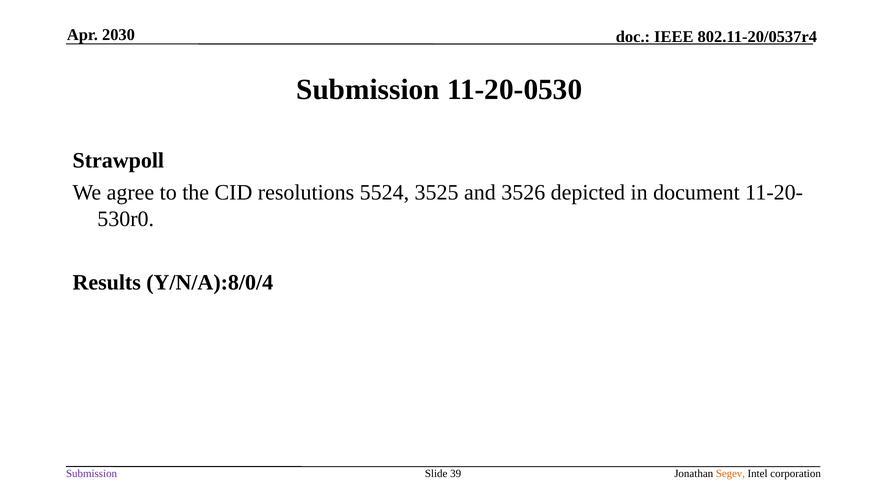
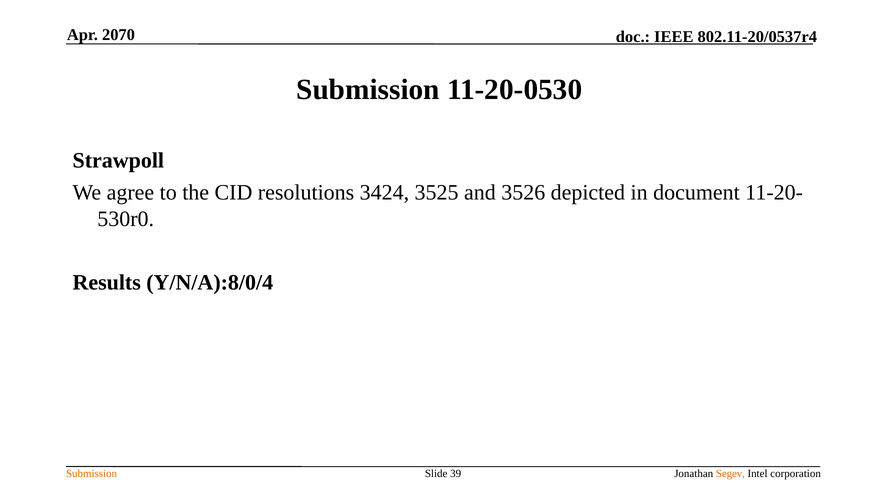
2030: 2030 -> 2070 (119, 35)
5524: 5524 -> 3424 (384, 193)
Submission colour: purple -> orange (92, 474)
